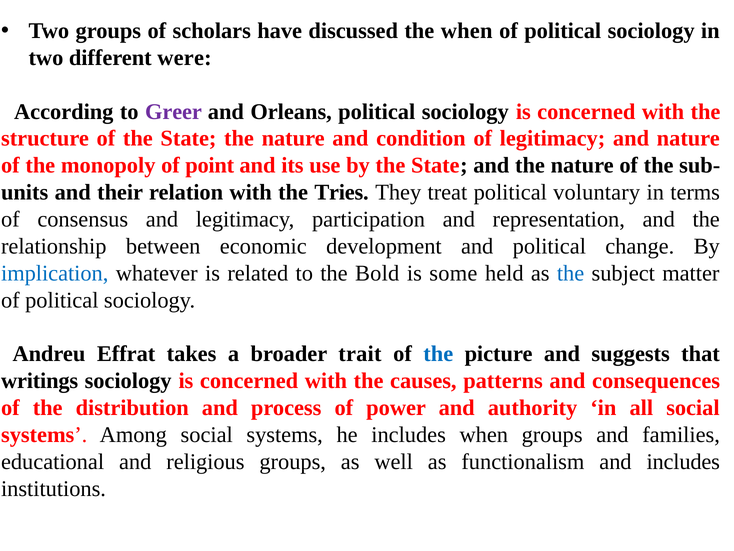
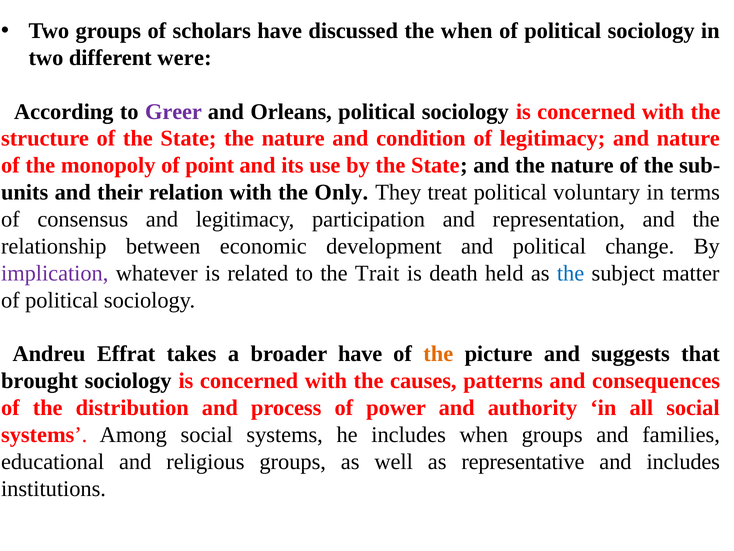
Tries: Tries -> Only (341, 192)
implication colour: blue -> purple (55, 273)
Bold: Bold -> Trait (377, 273)
some: some -> death (453, 273)
broader trait: trait -> have (360, 354)
the colour: blue -> orange (438, 354)
writings: writings -> brought (40, 381)
functionalism: functionalism -> representative (523, 461)
